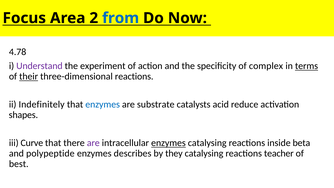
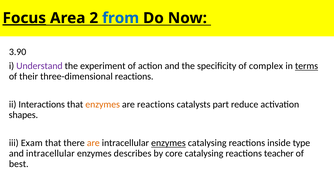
Focus underline: none -> present (24, 18)
4.78: 4.78 -> 3.90 (18, 52)
their underline: present -> none (29, 76)
Indefinitely: Indefinitely -> Interactions (42, 104)
enzymes colour: blue -> orange (103, 104)
are substrate: substrate -> reactions (156, 104)
acid: acid -> part (221, 104)
Curve: Curve -> Exam (32, 143)
are colour: purple -> orange (93, 143)
beta: beta -> type (301, 143)
and polypeptide: polypeptide -> intracellular (50, 153)
they: they -> core (174, 153)
